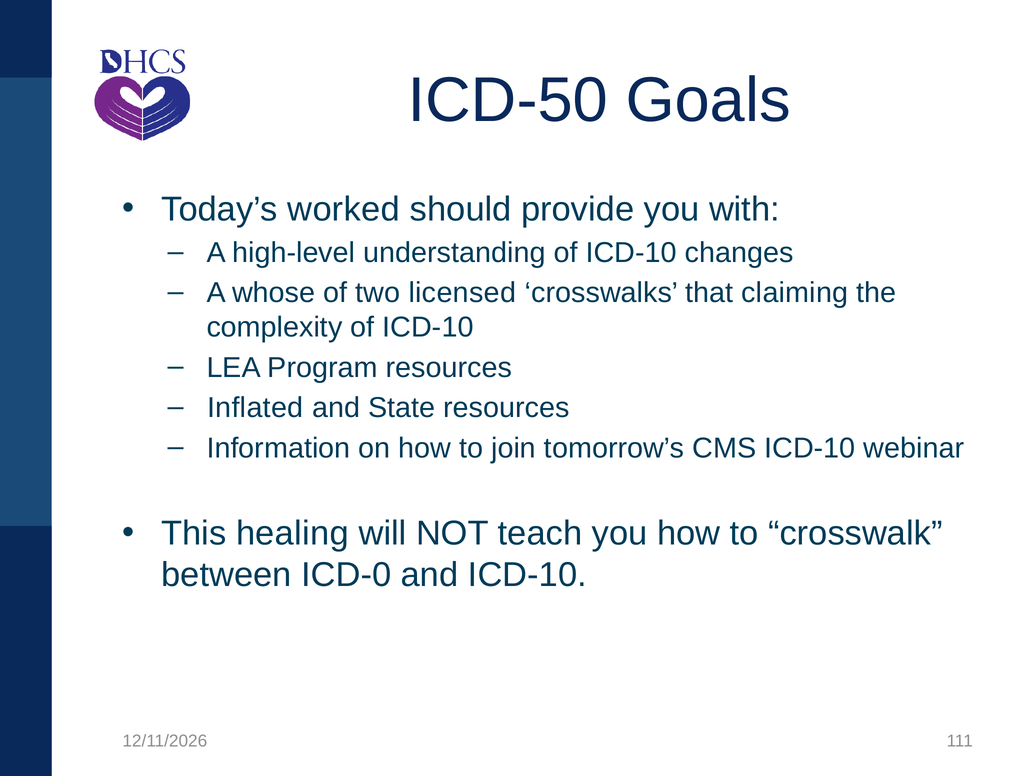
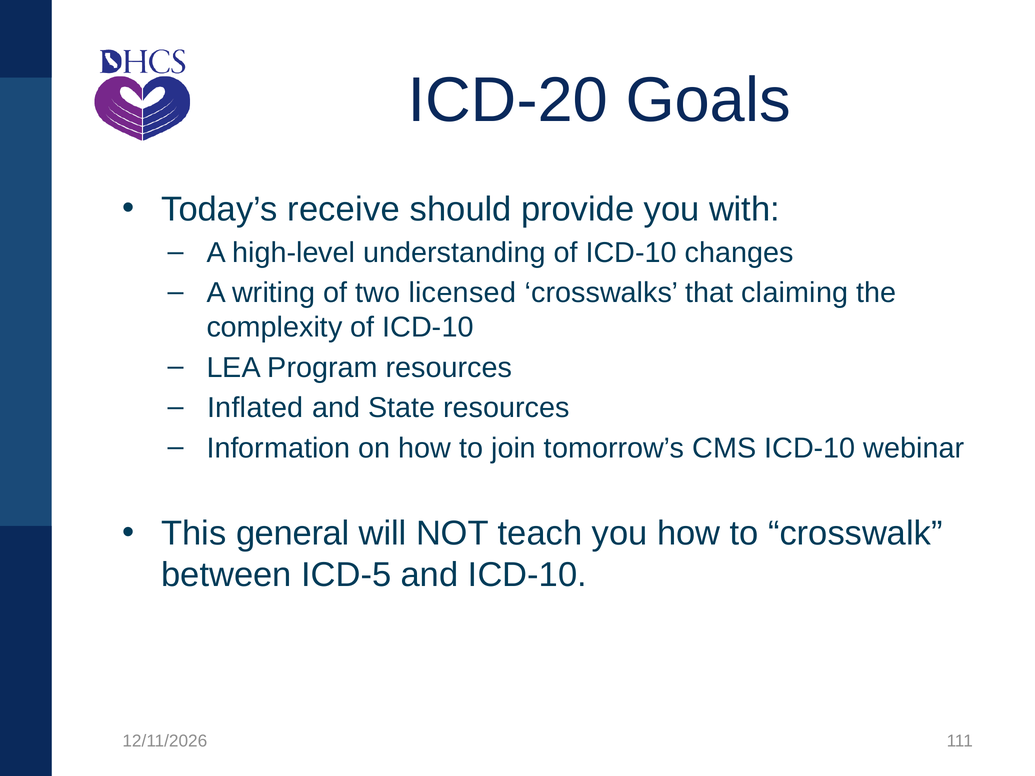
ICD-50: ICD-50 -> ICD-20 (508, 100)
worked: worked -> receive (344, 209)
whose: whose -> writing (274, 293)
healing: healing -> general (293, 534)
ICD-0: ICD-0 -> ICD-5 (346, 575)
